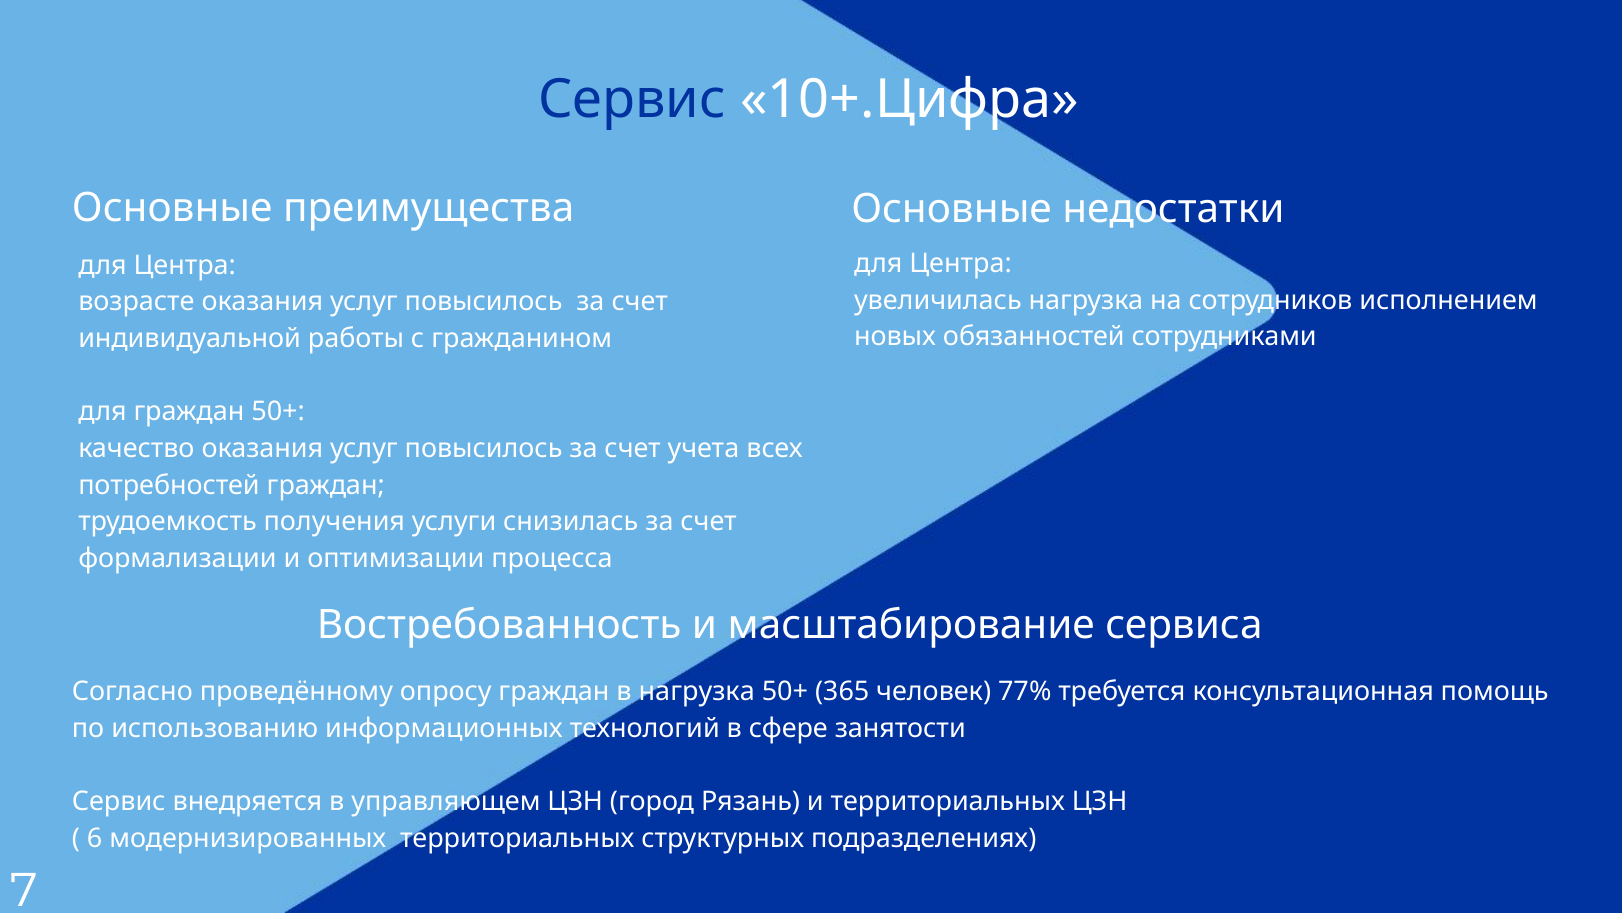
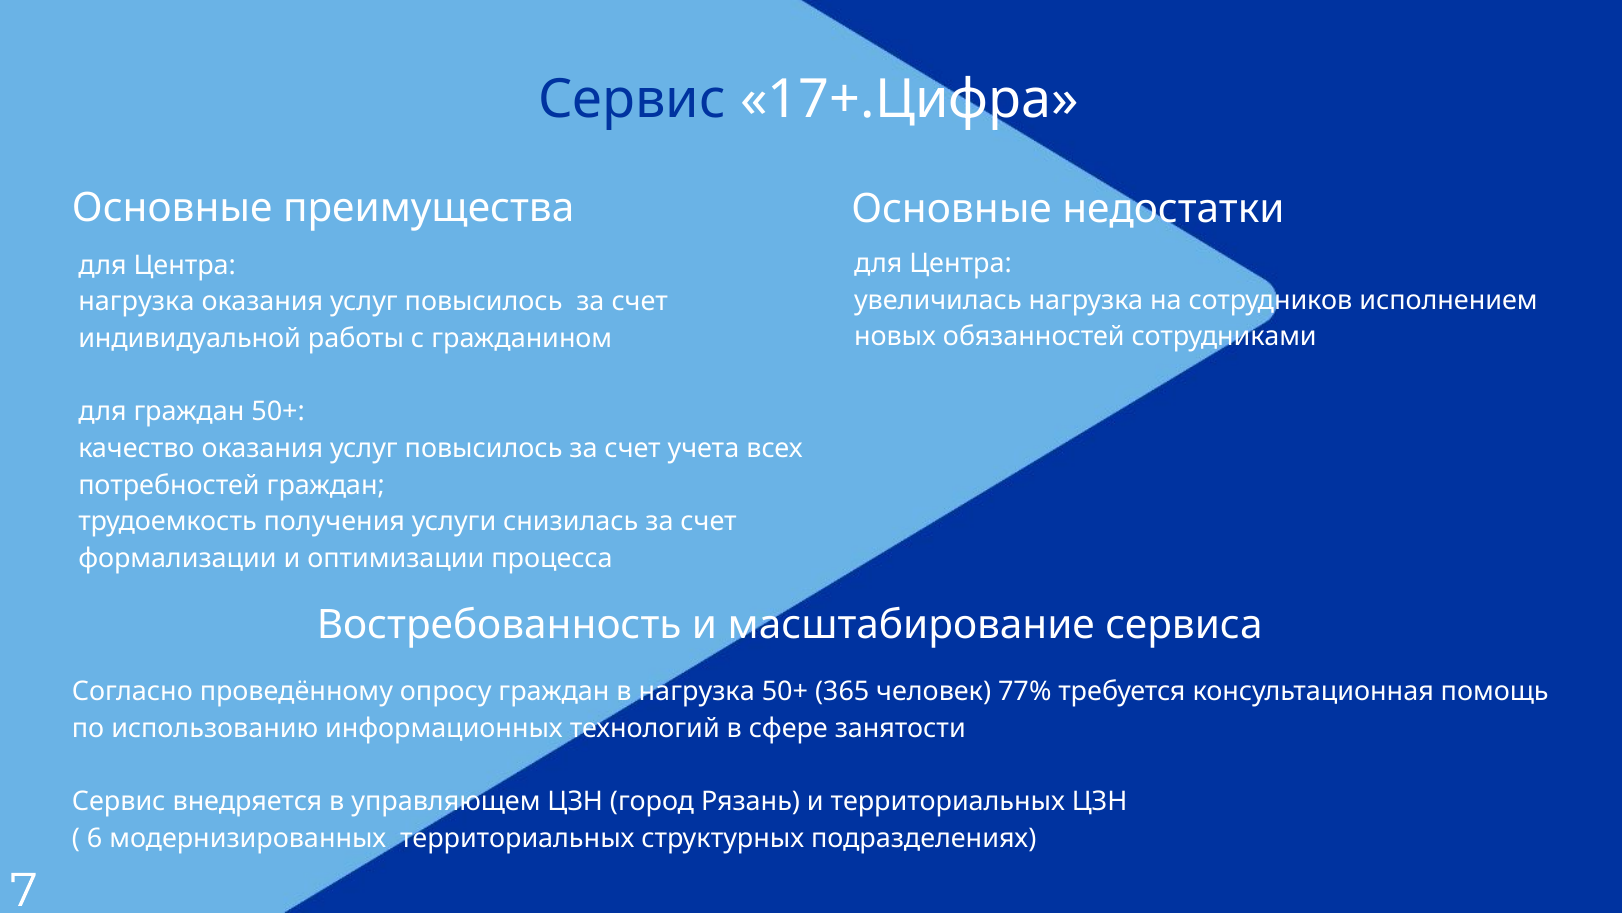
10+.Цифра: 10+.Цифра -> 17+.Цифра (910, 99)
возрасте: возрасте -> нагрузка (136, 302)
